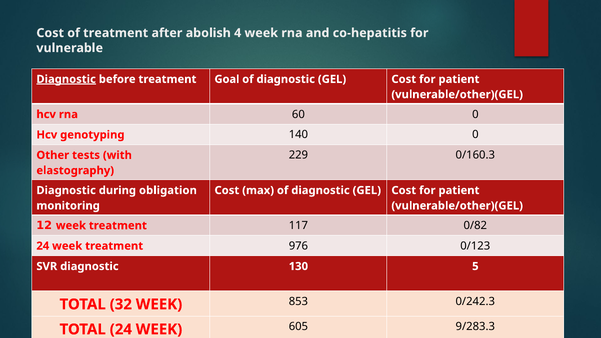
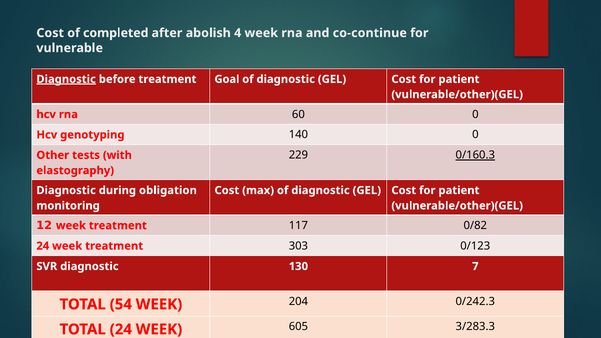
of treatment: treatment -> completed (116, 33)
co-hepatitis: co-hepatitis -> co-continue (370, 33)
0/160.3 underline: none -> present (475, 155)
976: 976 -> 303 (298, 246)
5: 5 -> 7 (475, 266)
32: 32 -> 54 (121, 304)
853: 853 -> 204 (298, 302)
9/283.3: 9/283.3 -> 3/283.3 (475, 327)
